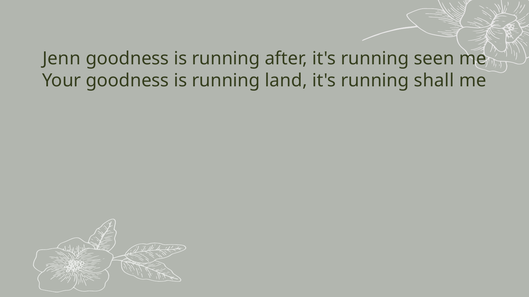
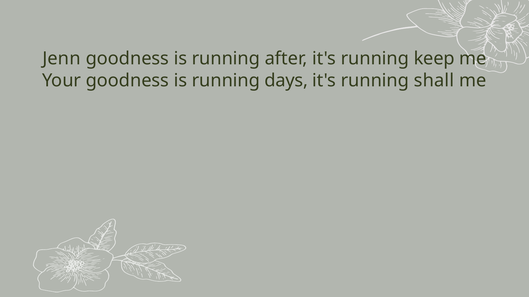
seen: seen -> keep (434, 59)
land: land -> days (286, 81)
